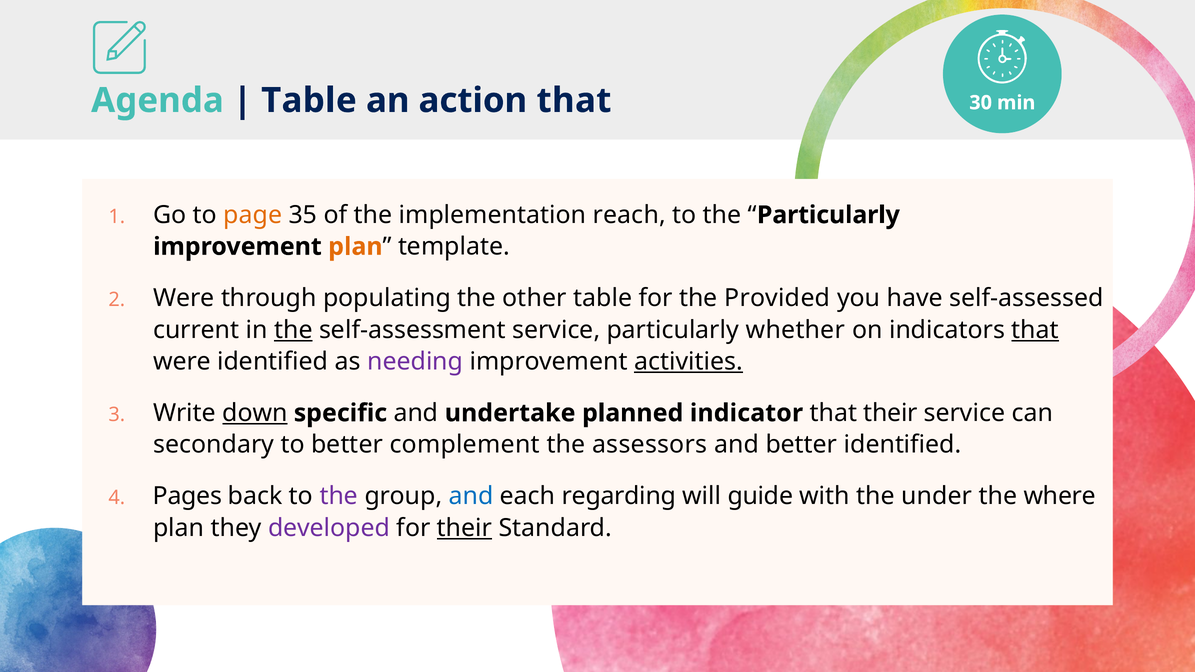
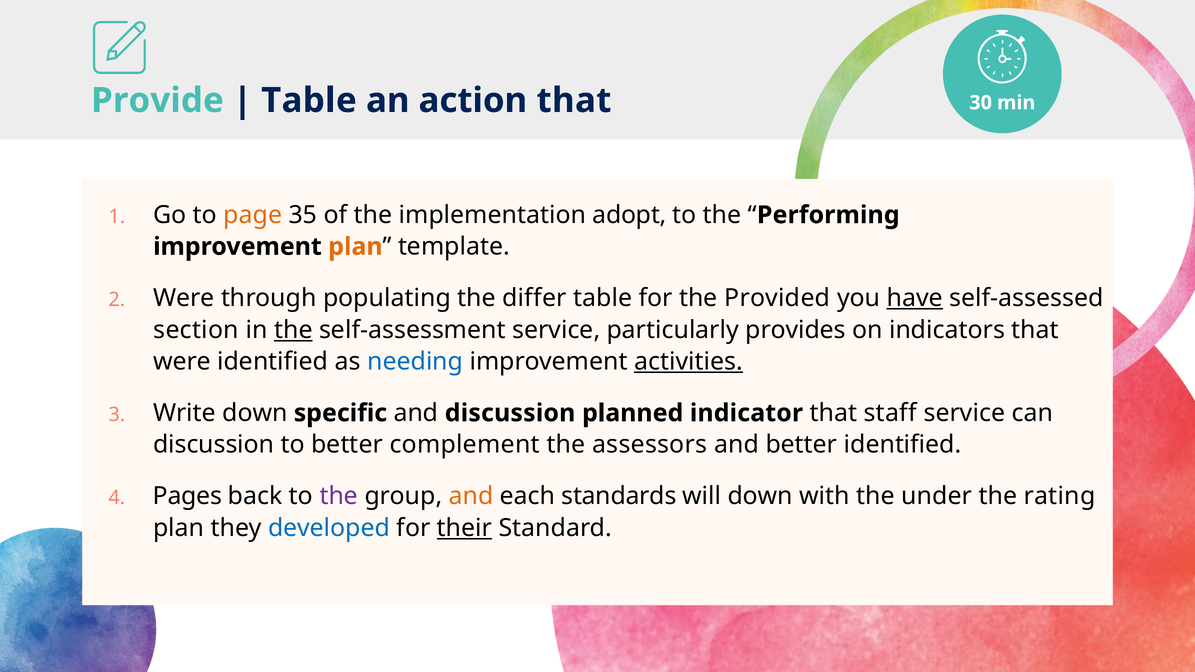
Agenda: Agenda -> Provide (157, 101)
reach: reach -> adopt (629, 215)
Particularly: Particularly -> Performing (828, 215)
other: other -> differ (534, 298)
have underline: none -> present (915, 298)
current: current -> section (196, 330)
whether: whether -> provides (796, 330)
that underline: present -> none (1035, 330)
needing colour: purple -> blue (415, 362)
down underline: present -> none (255, 413)
and undertake: undertake -> discussion (510, 413)
that their: their -> staff (890, 413)
secondary: secondary -> discussion (214, 445)
and colour: blue -> orange (471, 496)
regarding: regarding -> standards (619, 496)
will guide: guide -> down (760, 496)
where: where -> rating (1060, 496)
developed colour: purple -> blue (329, 528)
